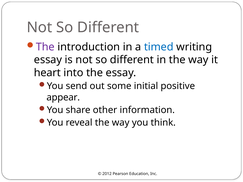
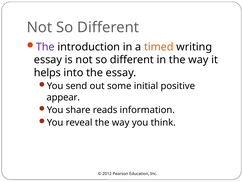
timed colour: blue -> orange (159, 47)
heart: heart -> helps (47, 73)
other: other -> reads (105, 110)
